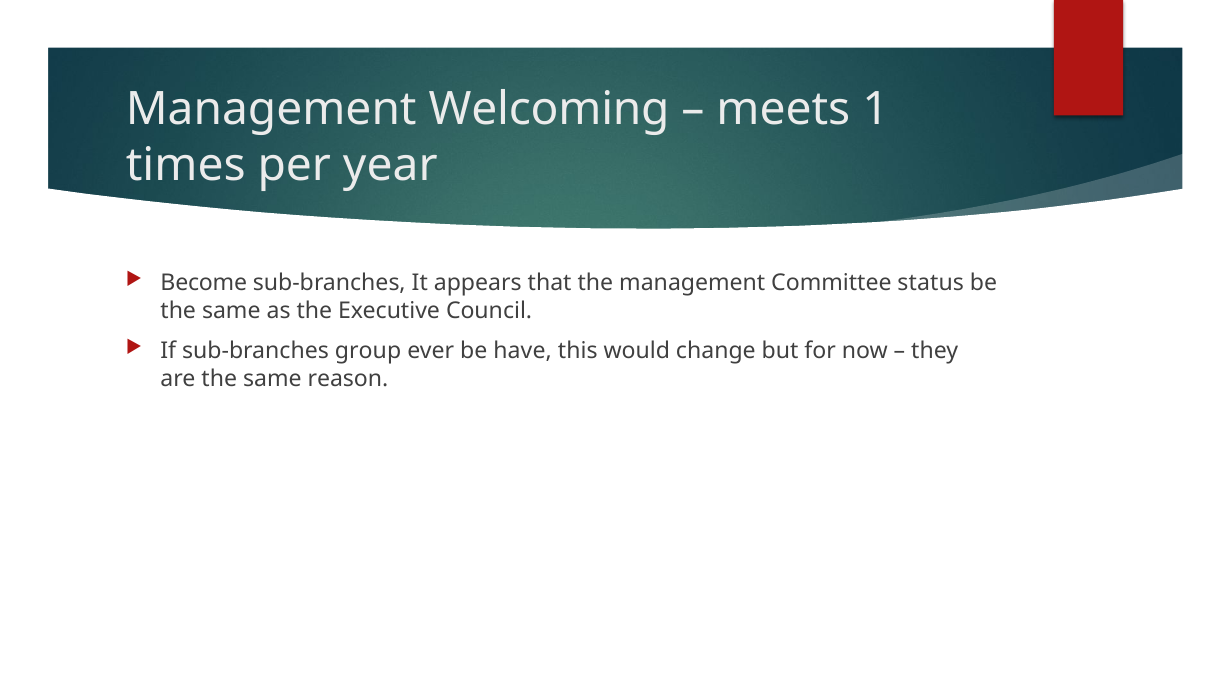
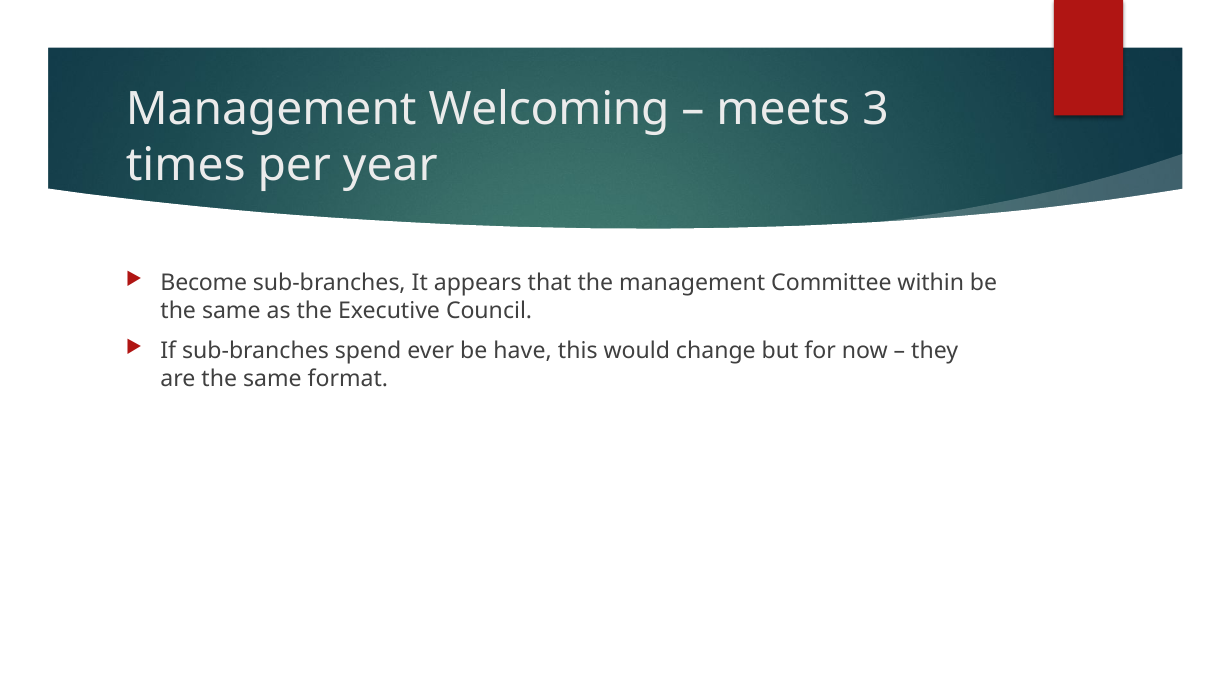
1: 1 -> 3 (875, 110)
status: status -> within (931, 283)
group: group -> spend (368, 351)
reason: reason -> format (348, 379)
